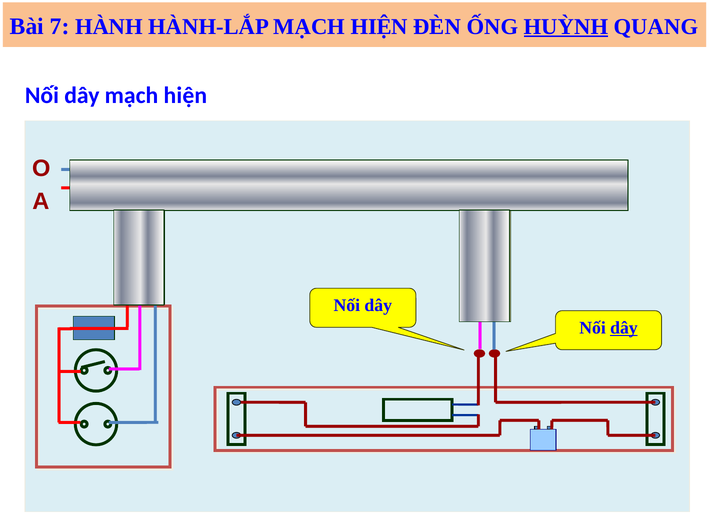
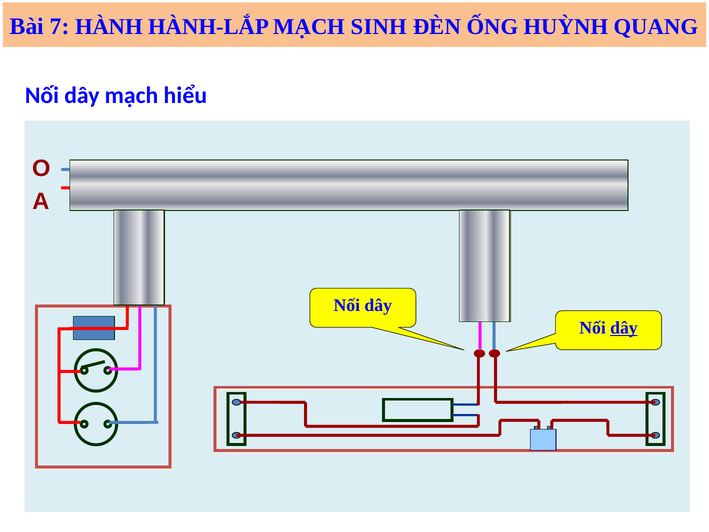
HÀNH-LẮP MẠCH HIỆN: HIỆN -> SINH (379, 27)
HUỲNH underline: present -> none (566, 27)
dây mạch hiện: hiện -> hiểu (185, 95)
